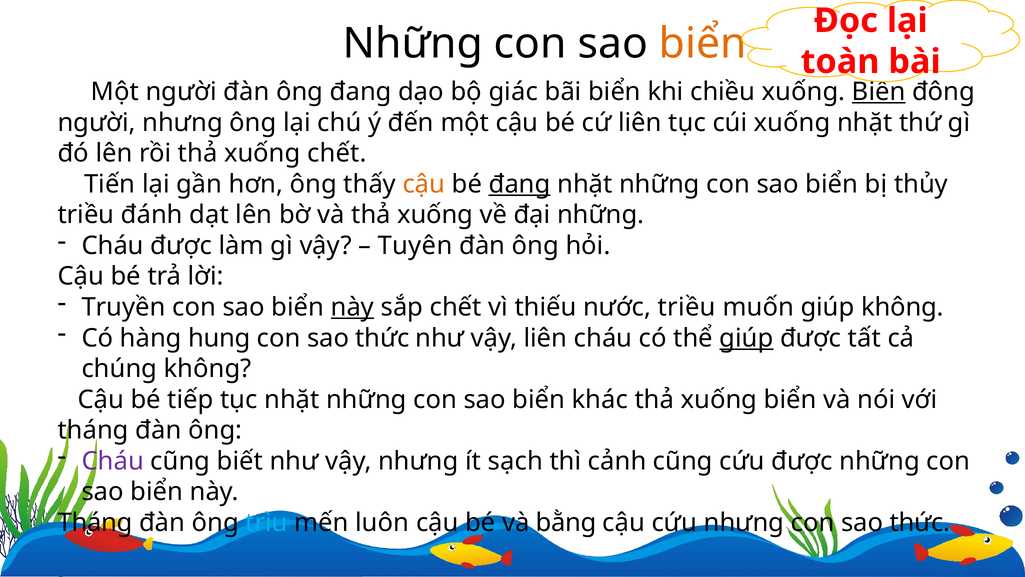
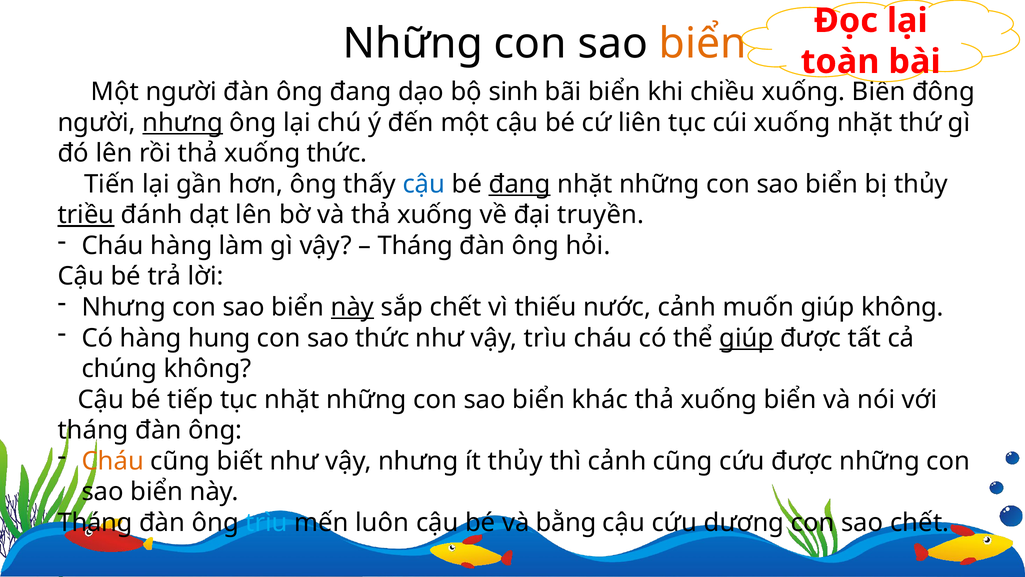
giác: giác -> sinh (513, 92)
Biển underline: present -> none (879, 92)
nhưng underline: none -> present (183, 123)
xuống chết: chết -> thức (337, 153)
cậu colour: orange -> blue (424, 184)
triều underline: none -> present (86, 215)
đại những: những -> truyền (601, 215)
Cháu được: được -> hàng (181, 246)
Tuyên: Tuyên -> Tháng (415, 246)
Truyền: Truyền -> Nhưng (124, 307)
nước triều: triều -> cảnh (687, 307)
vậy liên: liên -> trìu (545, 338)
Cháu colour: purple -> orange (113, 461)
ít sạch: sạch -> thủy (515, 461)
cứu nhưng: nhưng -> dương (744, 522)
thức: thức -> chết (920, 522)
